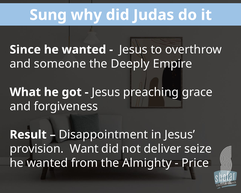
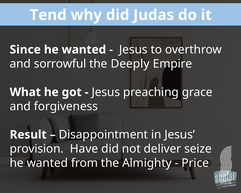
Sung: Sung -> Tend (48, 15)
someone: someone -> sorrowful (60, 64)
Want: Want -> Have (84, 149)
